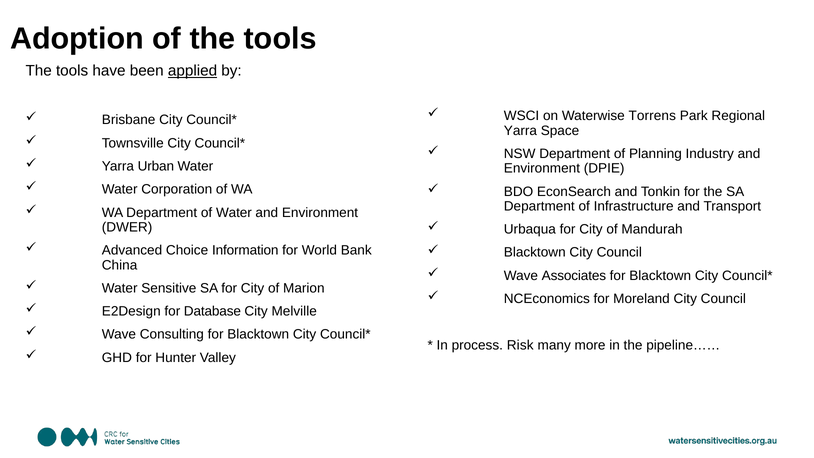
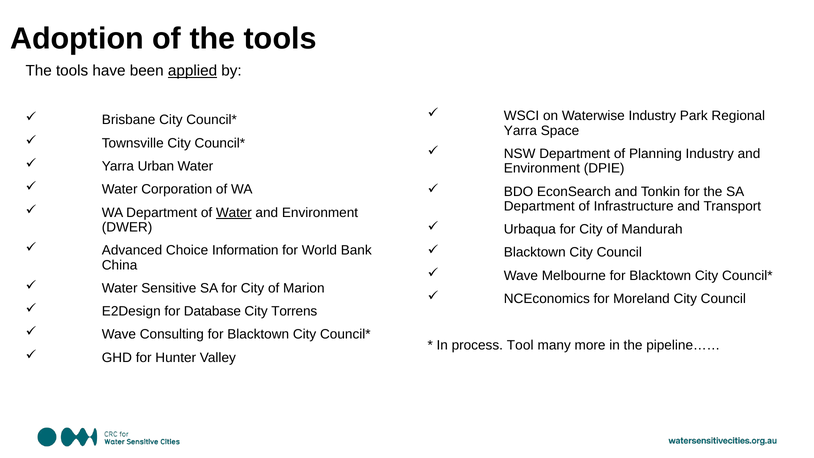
Waterwise Torrens: Torrens -> Industry (652, 116)
Water underline: none -> present (234, 213)
Associates: Associates -> Melbourne (574, 276)
Melville: Melville -> Torrens (294, 311)
Risk: Risk -> Tool (520, 345)
